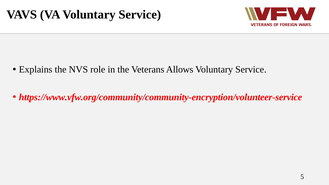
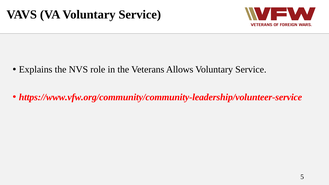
https://www.vfw.org/community/community-encryption/volunteer-service: https://www.vfw.org/community/community-encryption/volunteer-service -> https://www.vfw.org/community/community-leadership/volunteer-service (160, 97)
